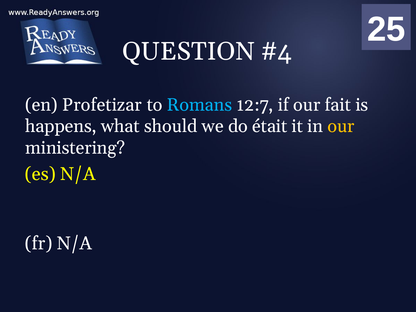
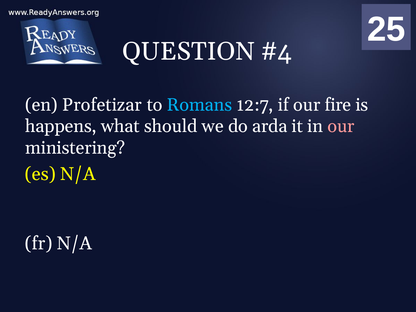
fait: fait -> fire (338, 105)
était: était -> arda (270, 126)
our colour: yellow -> pink (341, 126)
